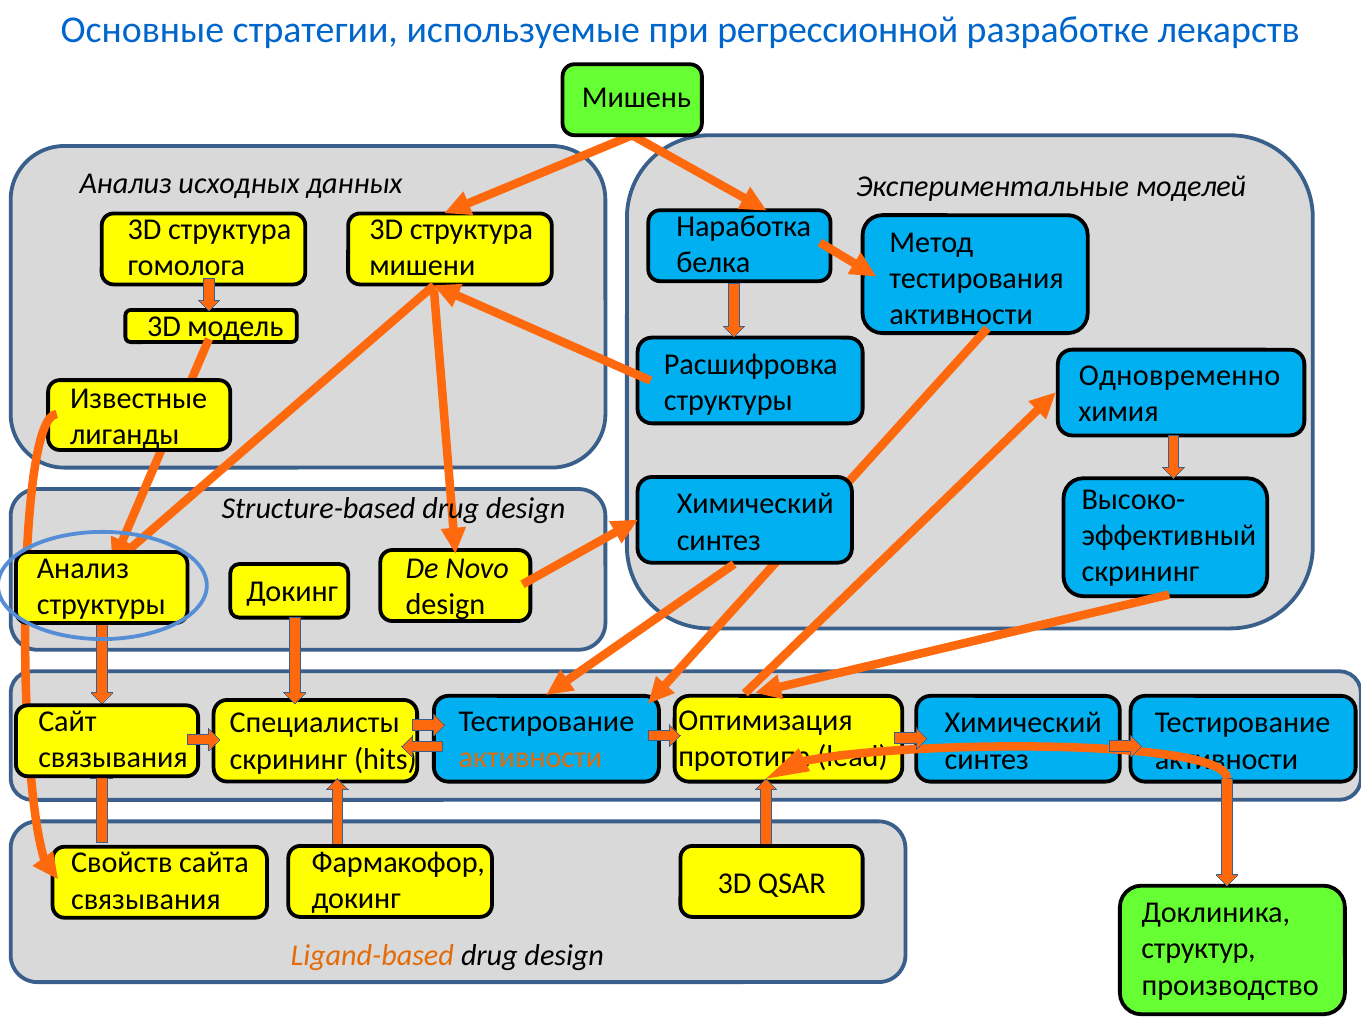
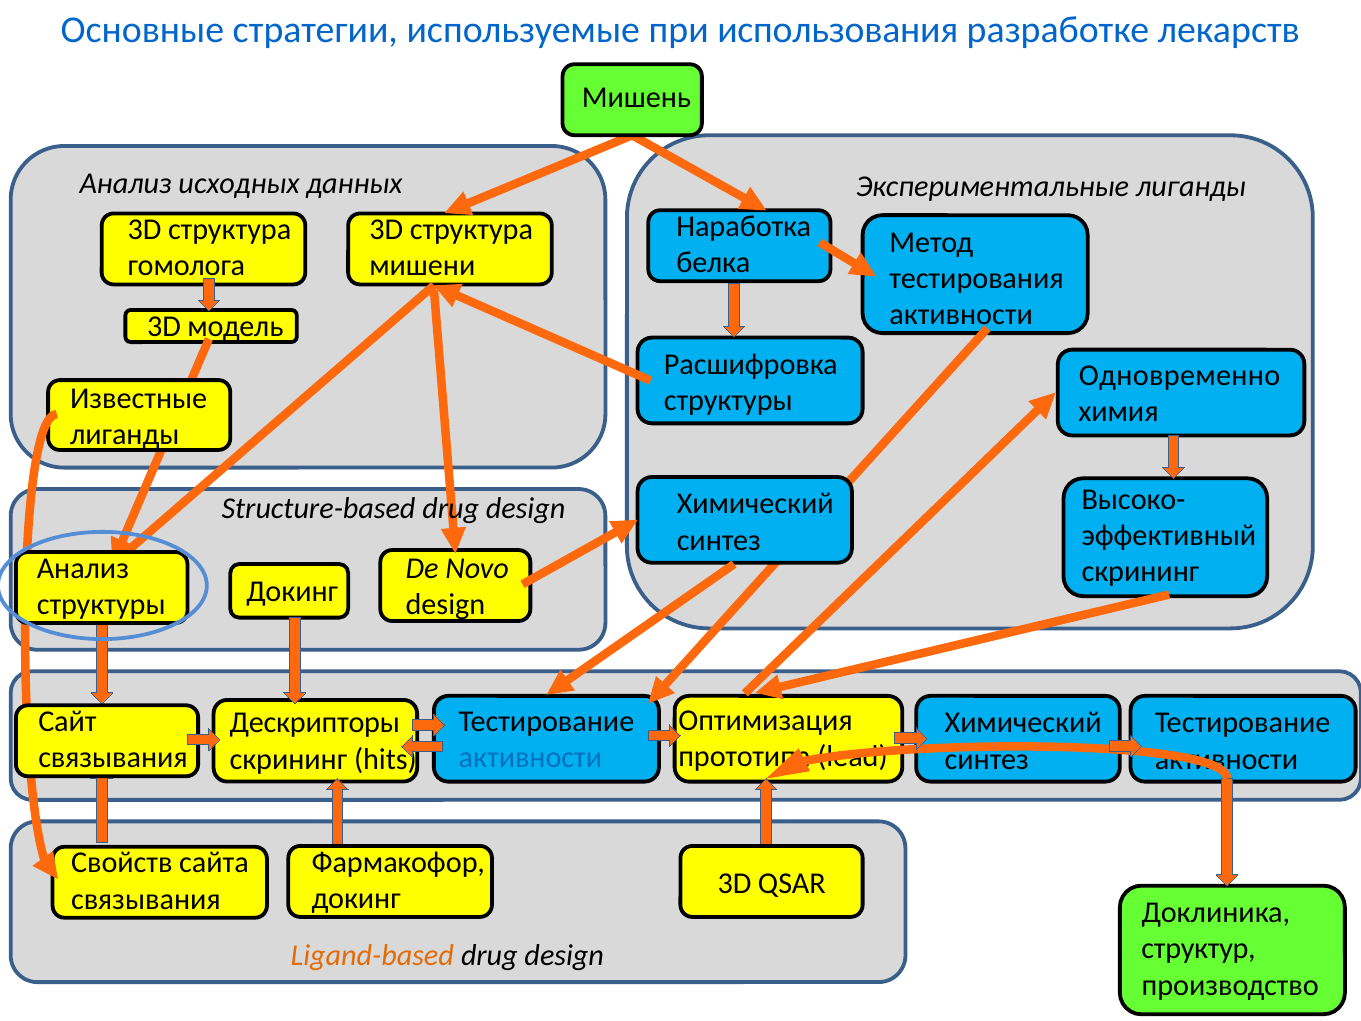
регрессионной: регрессионной -> использования (838, 30)
Экспериментальные моделей: моделей -> лиганды (1191, 187)
Специалисты: Специалисты -> Дескрипторы (315, 723)
активности colour: orange -> blue (530, 758)
